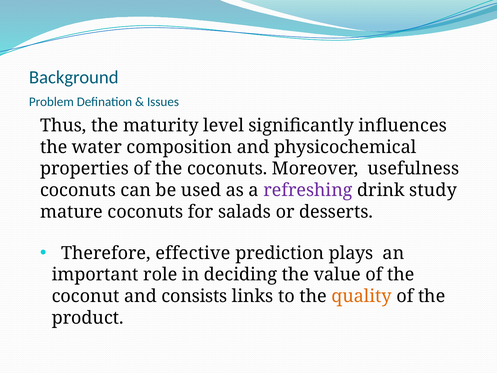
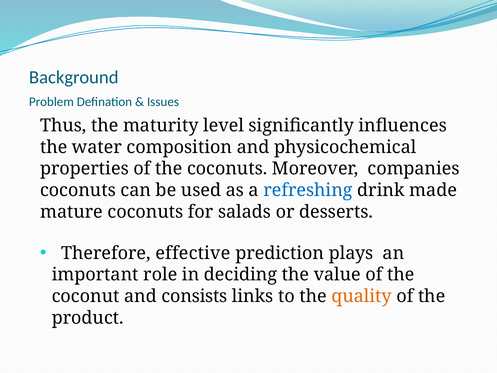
usefulness: usefulness -> companies (414, 169)
refreshing colour: purple -> blue (308, 190)
study: study -> made (433, 190)
